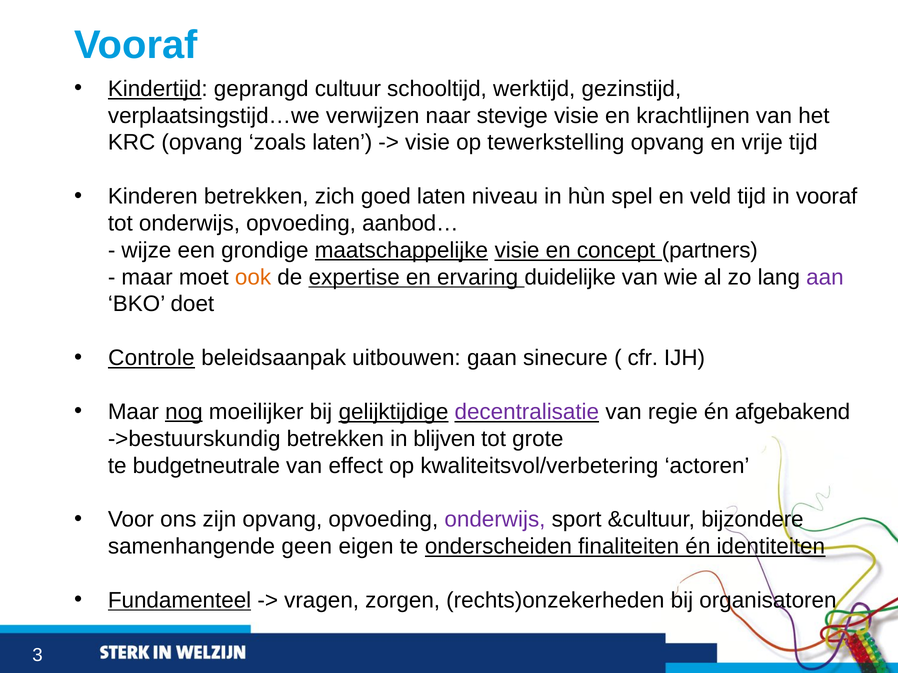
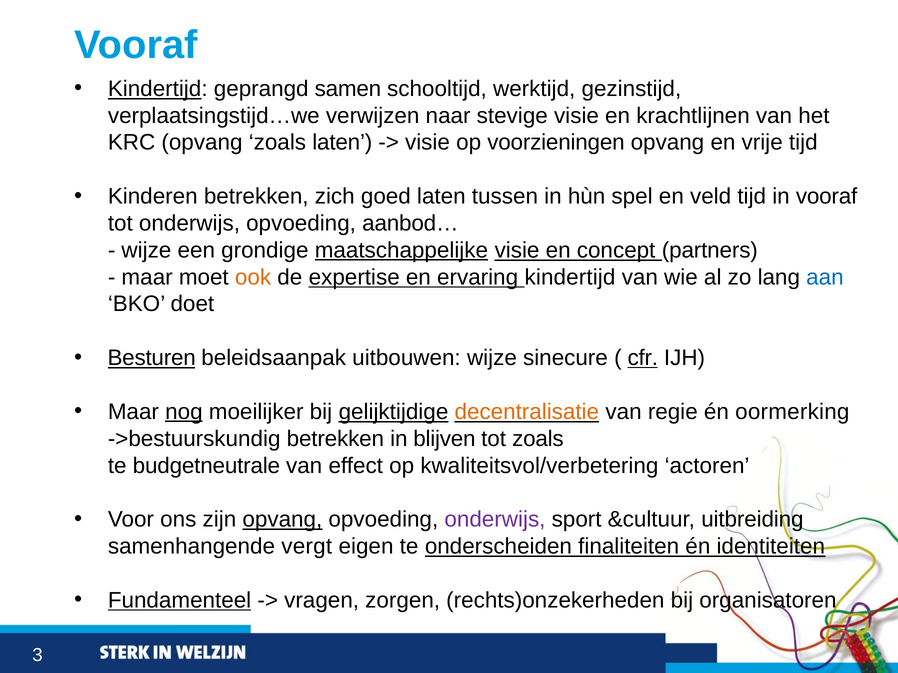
cultuur: cultuur -> samen (348, 89)
tewerkstelling: tewerkstelling -> voorzieningen (556, 143)
niveau: niveau -> tussen (505, 197)
ervaring duidelijke: duidelijke -> kindertijd (570, 277)
aan colour: purple -> blue (825, 277)
Controle: Controle -> Besturen (152, 358)
uitbouwen gaan: gaan -> wijze (492, 358)
cfr underline: none -> present (643, 358)
decentralisatie colour: purple -> orange (527, 412)
afgebakend: afgebakend -> oormerking (792, 412)
tot grote: grote -> zoals (538, 439)
opvang underline: none -> present (282, 520)
bijzondere: bijzondere -> uitbreiding (752, 520)
geen: geen -> vergt (307, 547)
